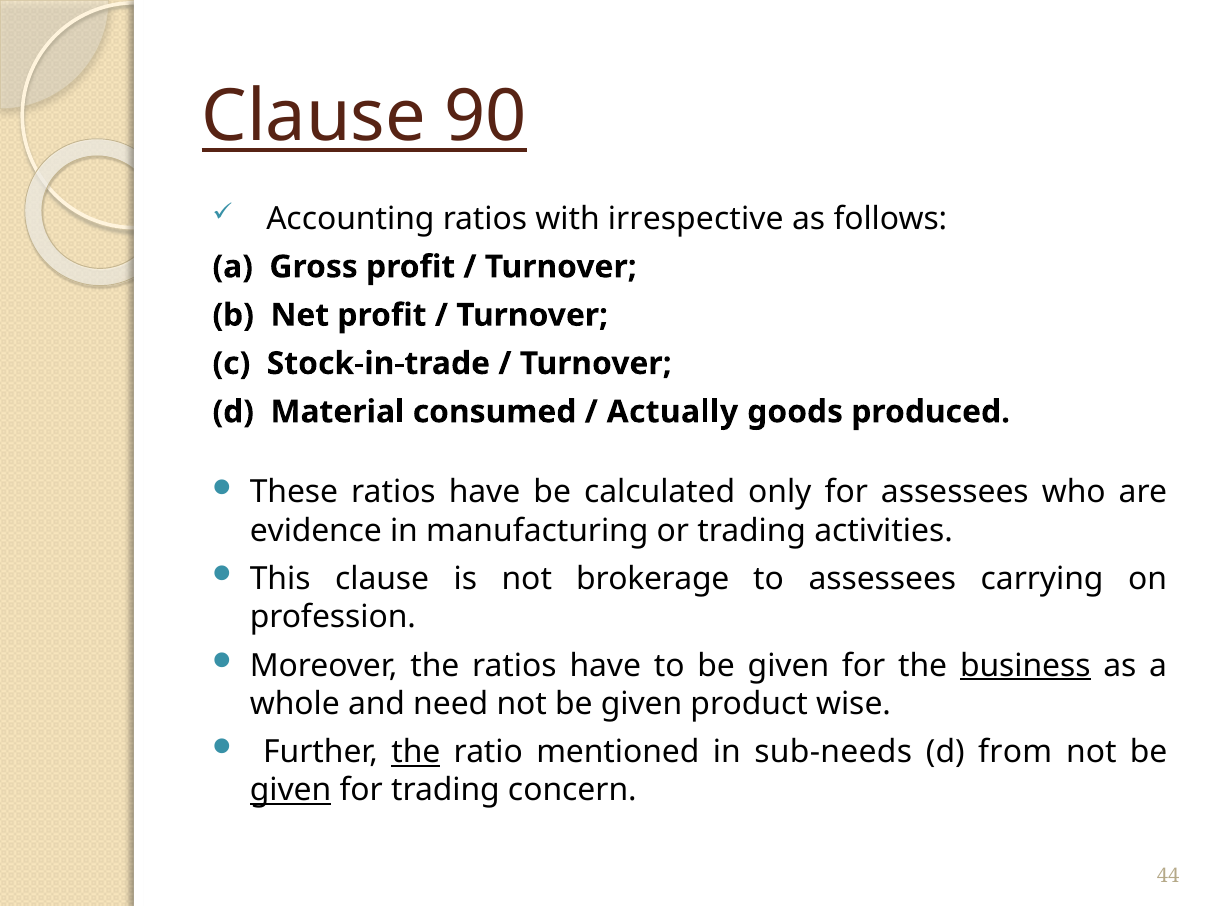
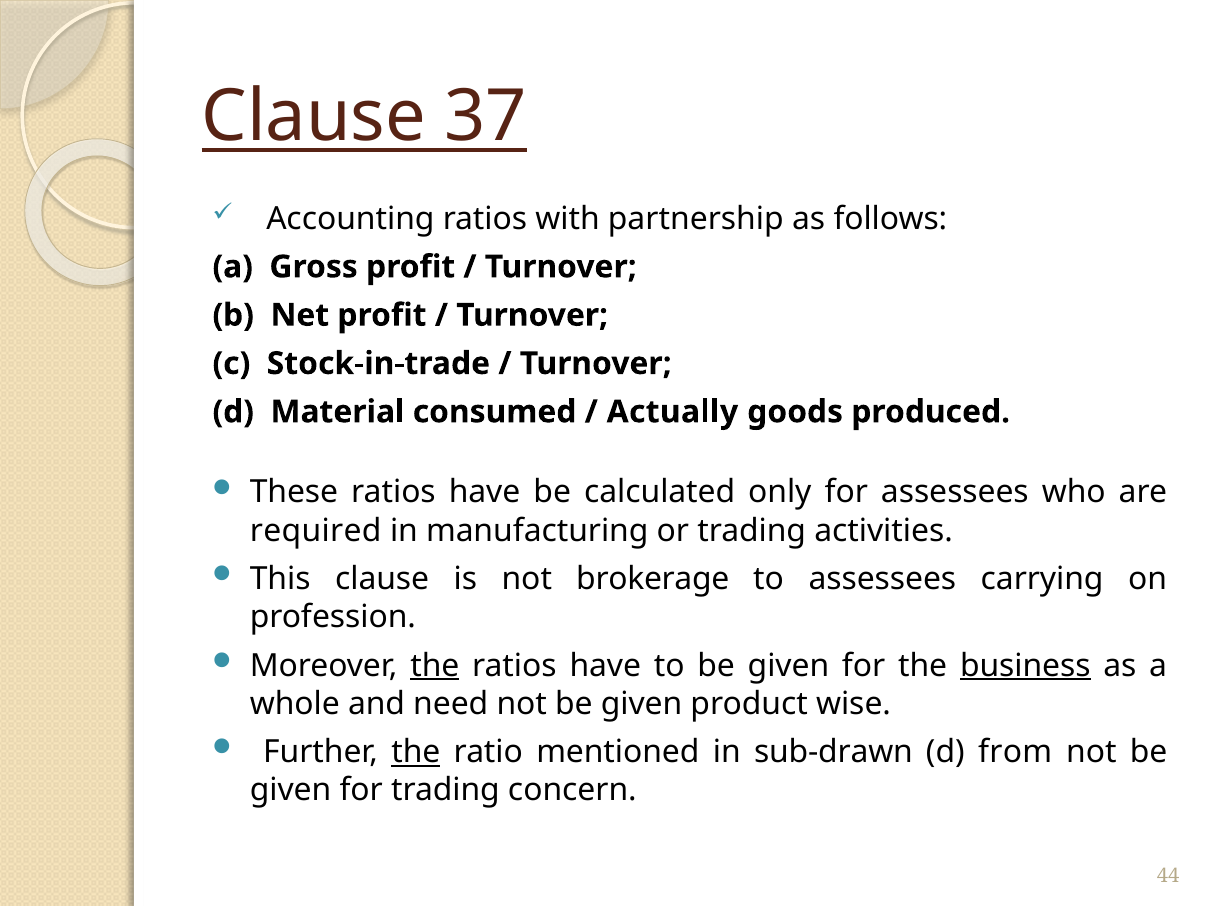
90: 90 -> 37 (486, 117)
irrespective: irrespective -> partnership (696, 219)
evidence: evidence -> required (316, 531)
the underline: none -> present (435, 666)
sub-needs: sub-needs -> sub-drawn (833, 752)
given underline: present -> none (291, 790)
